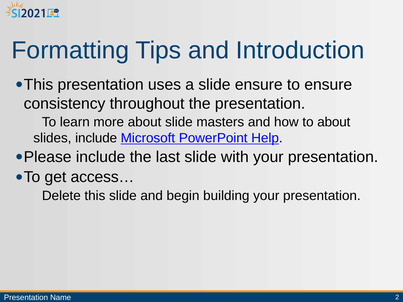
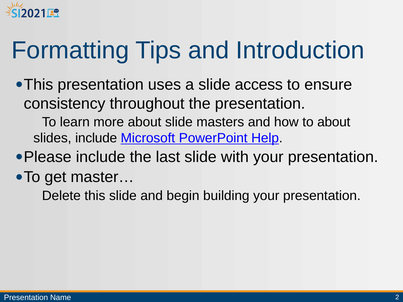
slide ensure: ensure -> access (259, 85)
access…: access… -> master… (102, 177)
